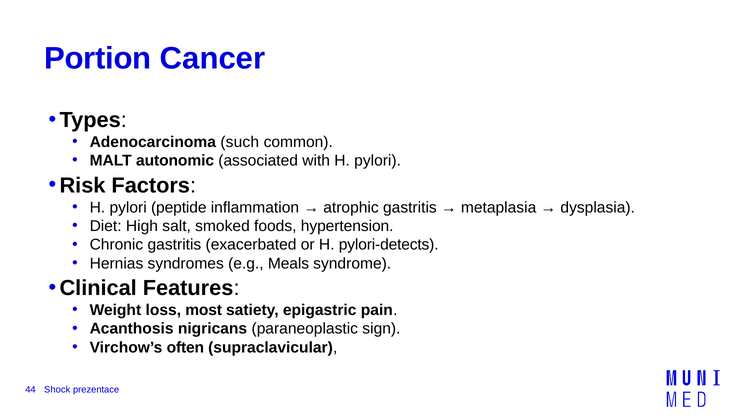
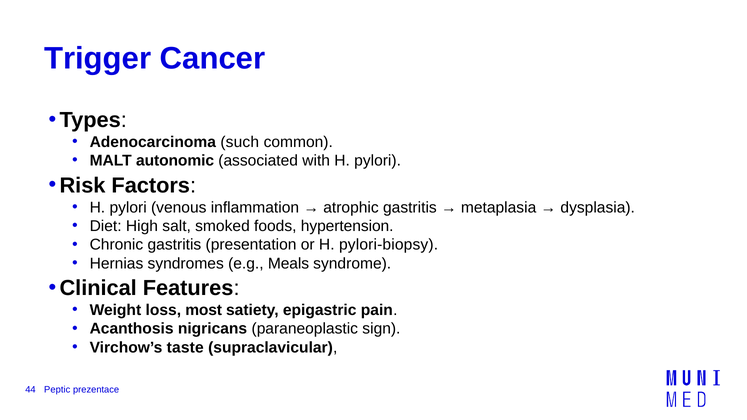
Portion: Portion -> Trigger (98, 59)
peptide: peptide -> venous (179, 207)
exacerbated: exacerbated -> presentation (251, 245)
pylori-detects: pylori-detects -> pylori-biopsy (389, 245)
often: often -> taste (185, 348)
Shock: Shock -> Peptic (57, 390)
